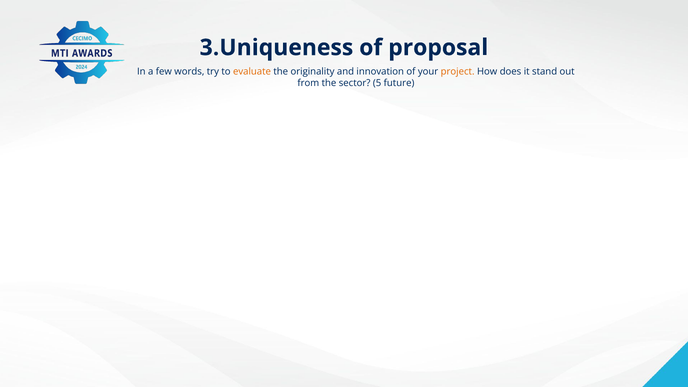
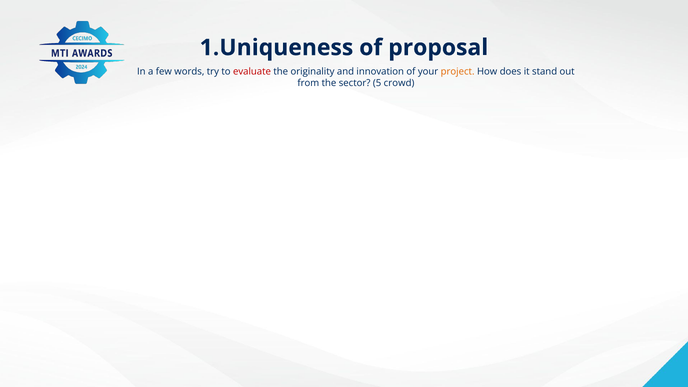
3.Uniqueness: 3.Uniqueness -> 1.Uniqueness (276, 48)
evaluate colour: orange -> red (252, 72)
future: future -> crowd (399, 83)
